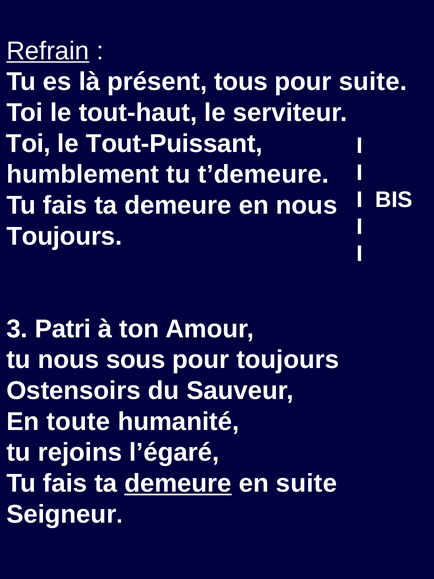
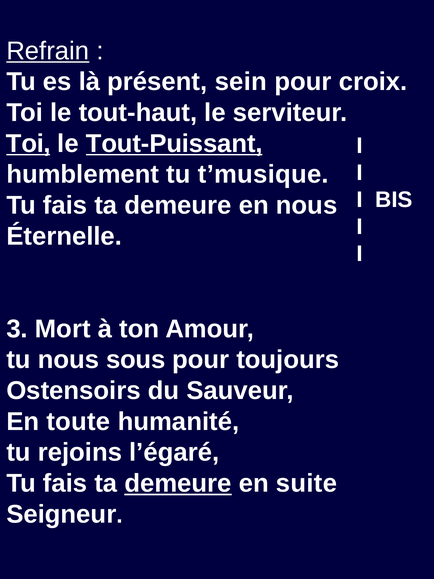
tous: tous -> sein (241, 82)
pour suite: suite -> croix (373, 82)
Toi underline: none -> present (28, 143)
Tout-Puissant underline: none -> present (174, 143)
t’demeure: t’demeure -> t’musique (263, 174)
Toujours: Toujours -> Éternelle (64, 236)
Patri: Patri -> Mort (63, 329)
